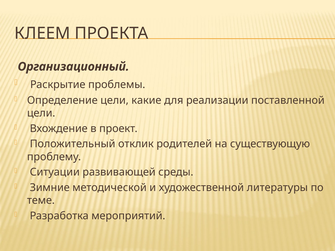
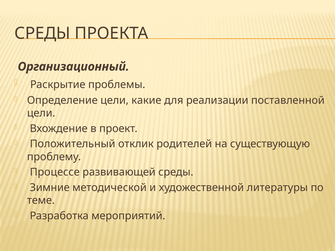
КЛЕЕМ: КЛЕЕМ -> СРЕДЫ (42, 33)
Ситуации: Ситуации -> Процессе (55, 172)
